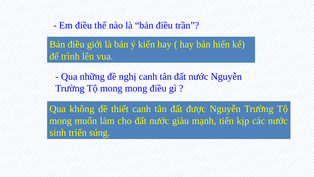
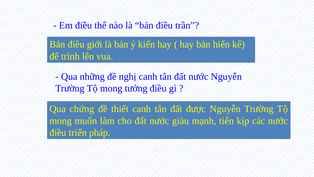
mong mong: mong -> tưởng (136, 88)
không: không -> chứng (82, 109)
sinh: sinh -> điều (58, 132)
súng: súng -> pháp (100, 132)
